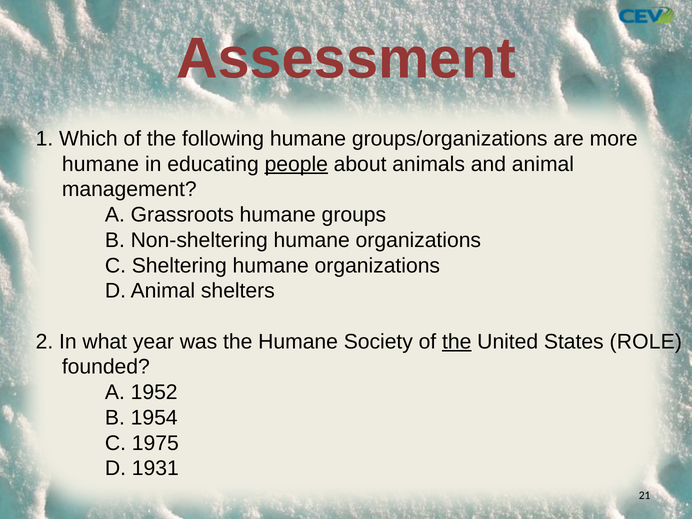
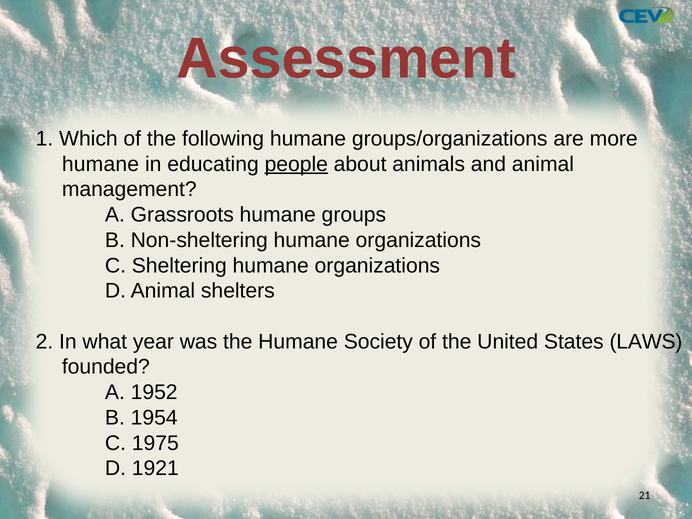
the underline: present -> none (457, 342)
ROLE: ROLE -> LAWS (646, 342)
1931: 1931 -> 1921 (155, 468)
